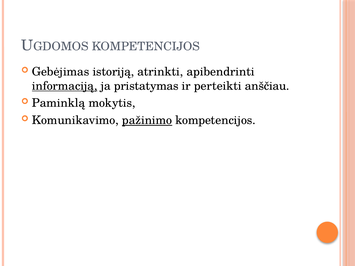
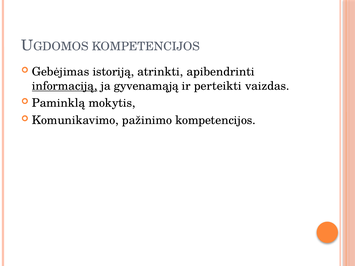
pristatymas: pristatymas -> gyvenamąją (146, 86)
anščiau: anščiau -> vaizdas (267, 86)
pažinimo underline: present -> none (147, 120)
